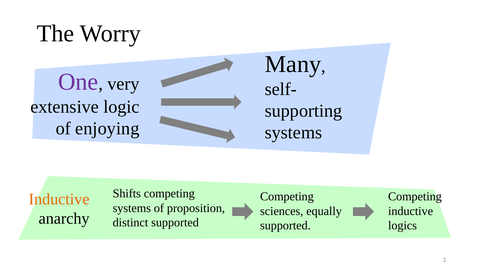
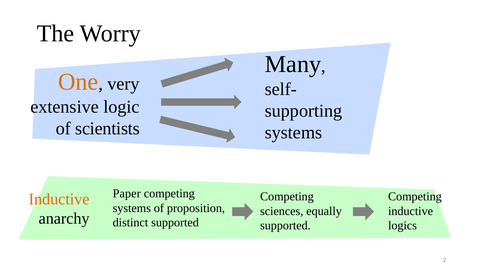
One colour: purple -> orange (78, 82)
enjoying: enjoying -> scientists (107, 128)
Shifts: Shifts -> Paper (127, 193)
